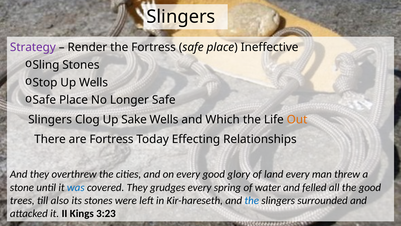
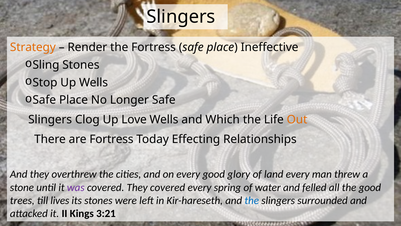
Strategy colour: purple -> orange (33, 47)
Sake: Sake -> Love (134, 120)
was colour: blue -> purple (76, 187)
They grudges: grudges -> covered (168, 187)
also: also -> lives (60, 200)
3:23: 3:23 -> 3:21 (106, 213)
